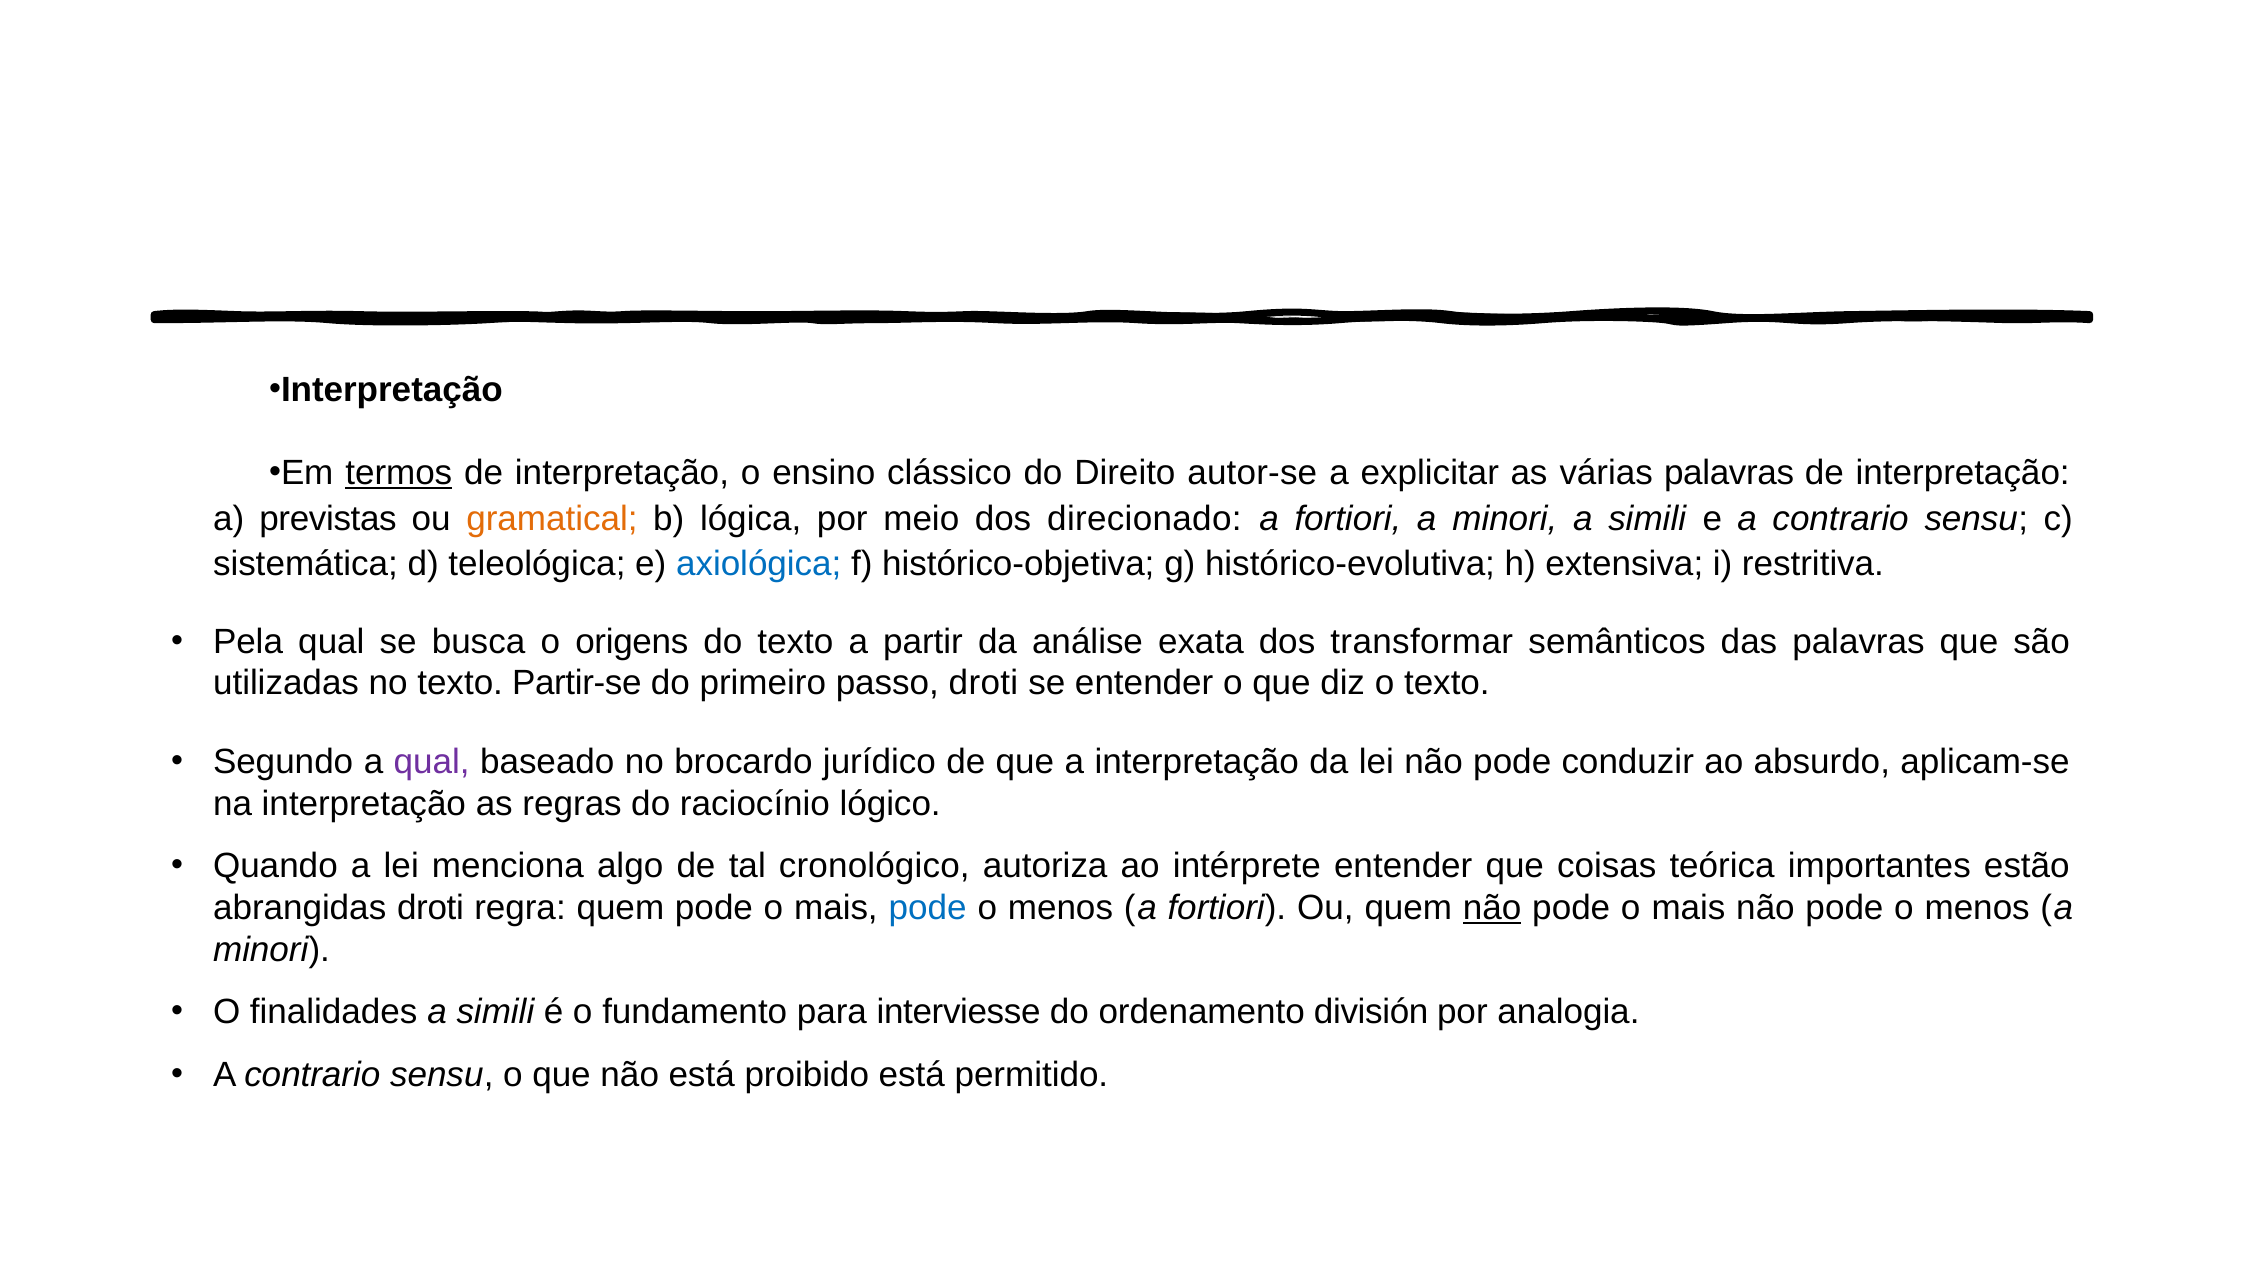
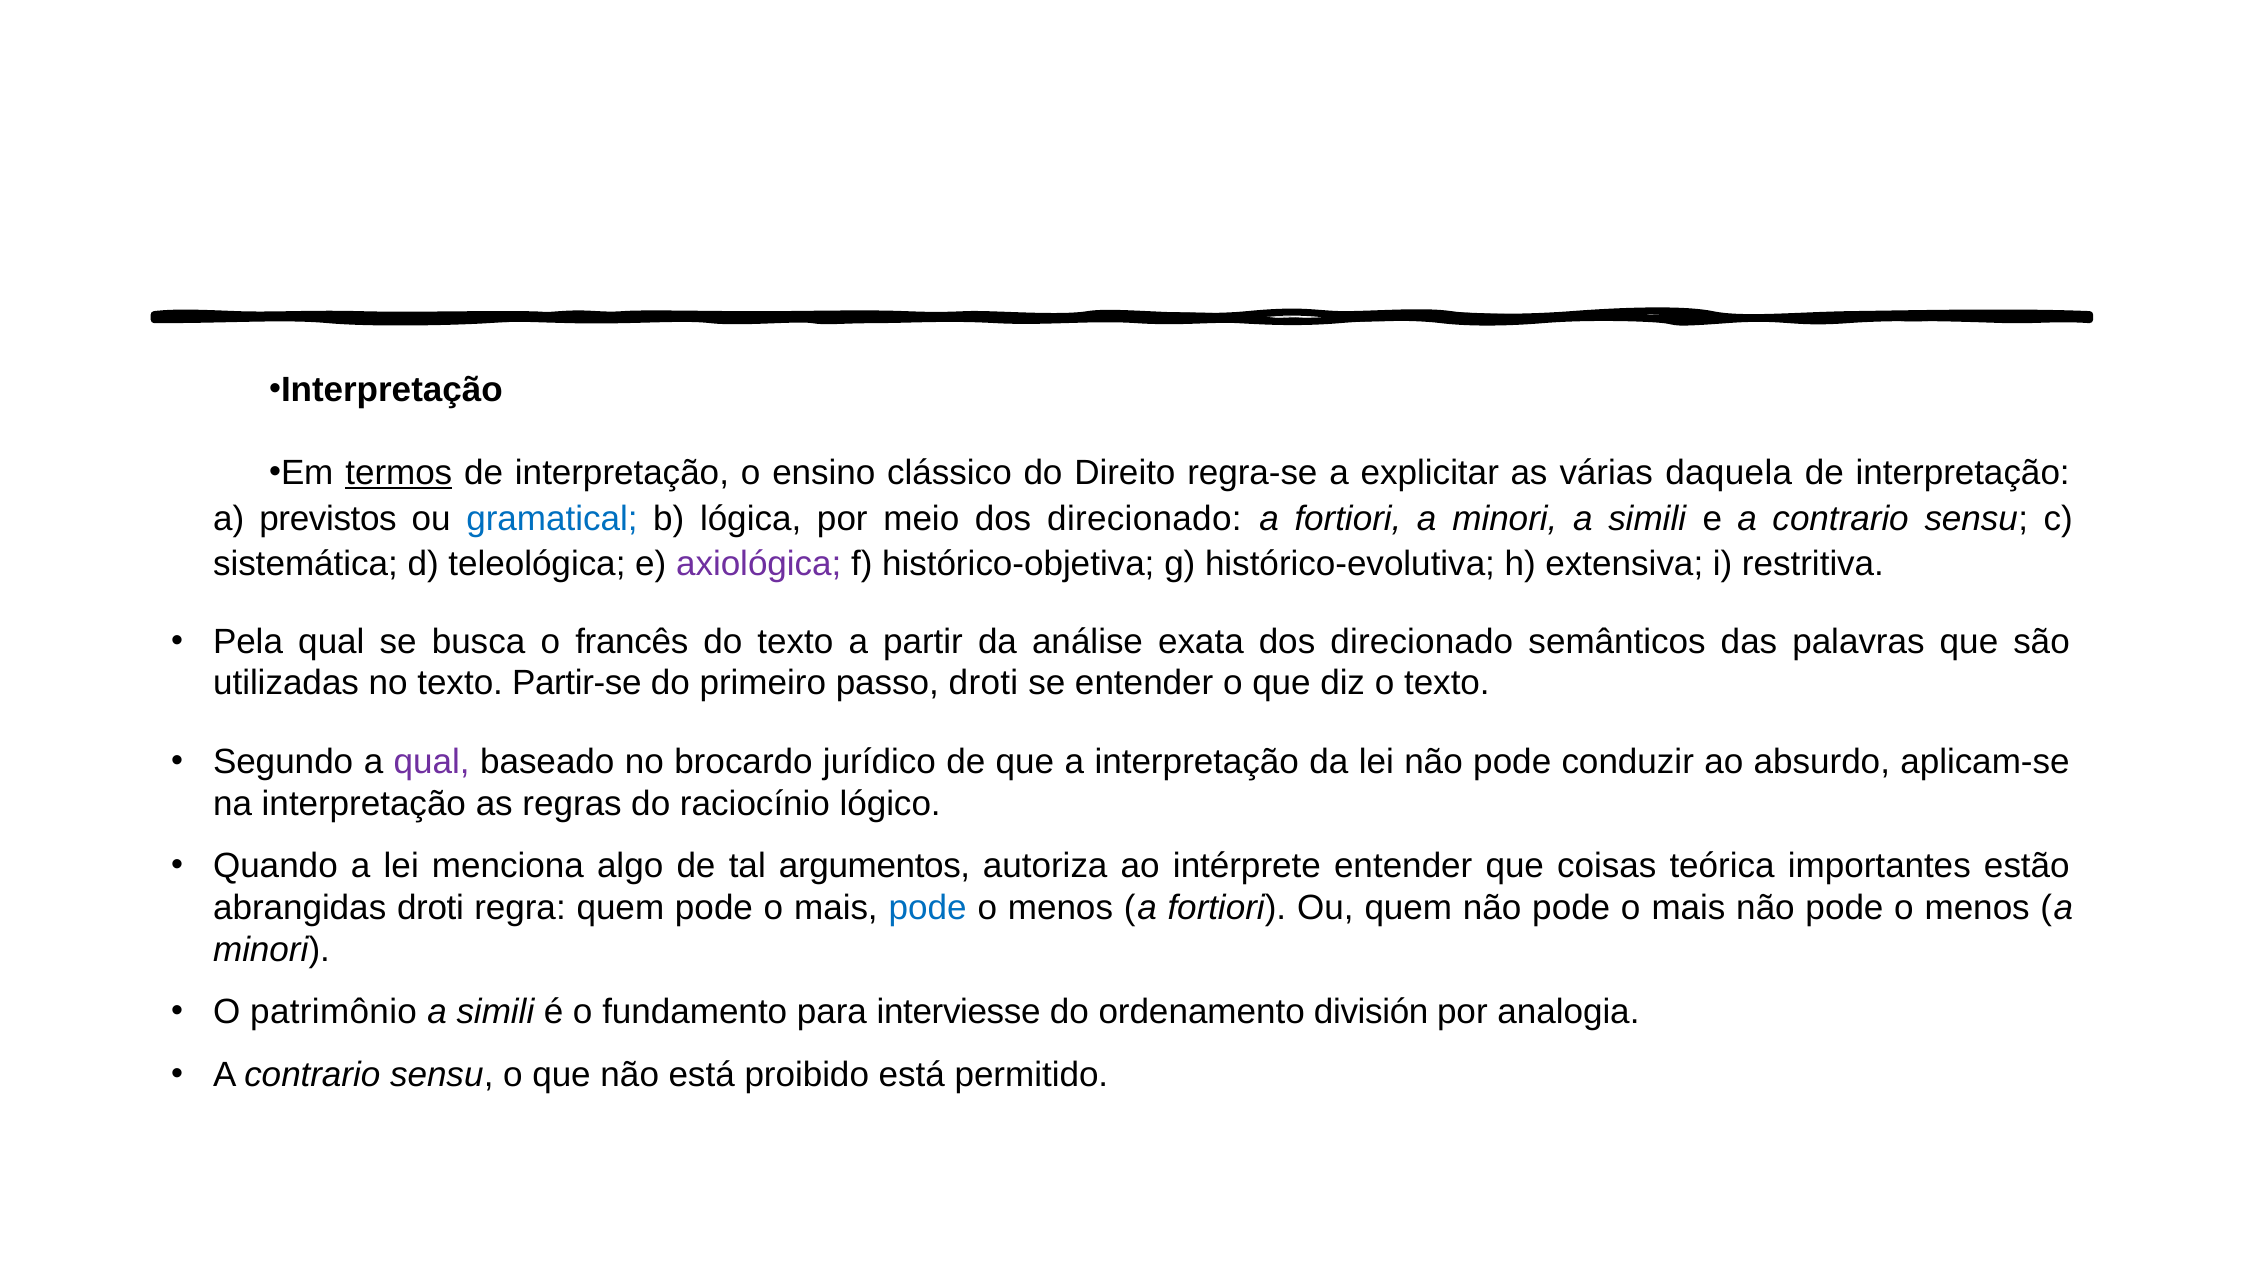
autor-se: autor-se -> regra-se (1252, 473)
várias palavras: palavras -> daquela (1729, 473)
previstas: previstas -> previstos (328, 519)
gramatical colour: orange -> blue (552, 519)
axiológica colour: blue -> purple (759, 564)
origens: origens -> francês (632, 642)
exata dos transformar: transformar -> direcionado (1422, 642)
cronológico: cronológico -> argumentos (875, 867)
não underline: present -> none (1492, 908)
finalidades: finalidades -> patrimônio (334, 1012)
